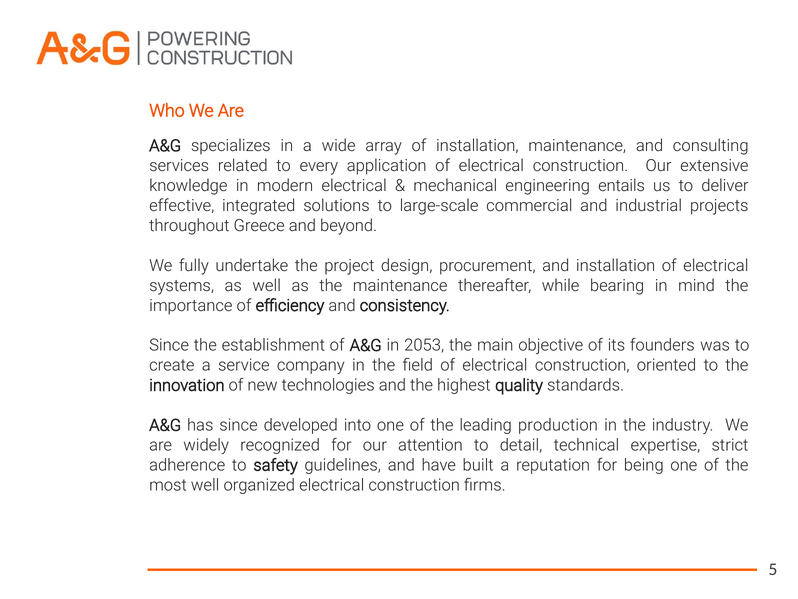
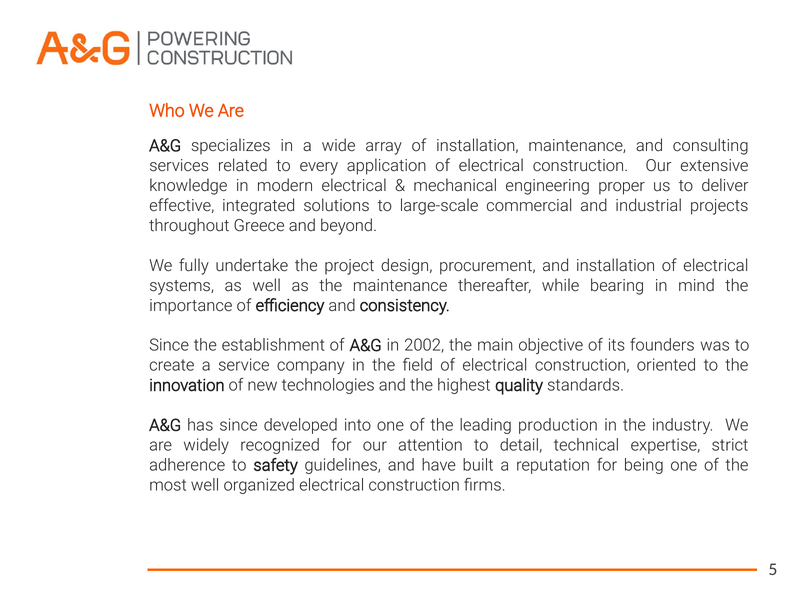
entails: entails -> proper (622, 186)
2053: 2053 -> 2002 (424, 345)
